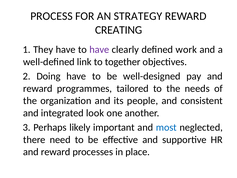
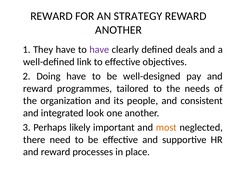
PROCESS: PROCESS -> REWARD (51, 16)
CREATING: CREATING -> ANOTHER (118, 30)
work: work -> deals (186, 49)
to together: together -> effective (123, 62)
most colour: blue -> orange (166, 127)
